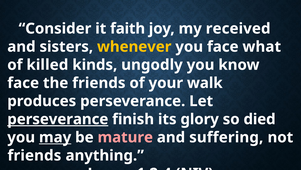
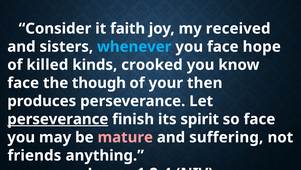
whenever colour: yellow -> light blue (134, 47)
what: what -> hope (262, 47)
ungodly: ungodly -> crooked (152, 65)
the friends: friends -> though (99, 83)
walk: walk -> then (205, 83)
glory: glory -> spirit (200, 119)
so died: died -> face (259, 119)
may underline: present -> none (55, 137)
